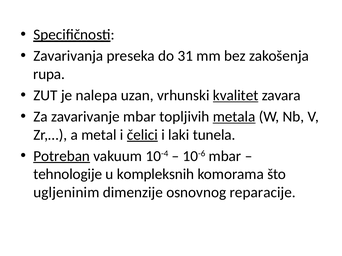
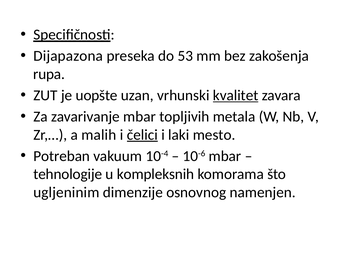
Zavarivanja: Zavarivanja -> Dijapazona (68, 56)
31: 31 -> 53 (185, 56)
nalepa: nalepa -> uopšte (97, 96)
metala underline: present -> none (234, 117)
metal: metal -> malih (99, 135)
tunela: tunela -> mesto (214, 135)
Potreban underline: present -> none (62, 156)
reparacije: reparacije -> namenjen (263, 193)
